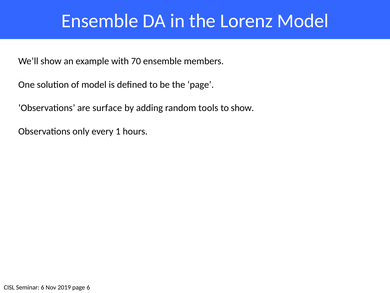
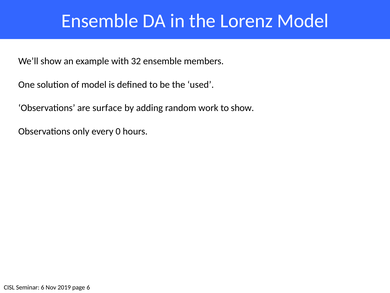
70: 70 -> 32 (136, 61)
the page: page -> used (201, 84)
tools: tools -> work (208, 108)
1: 1 -> 0 (118, 131)
